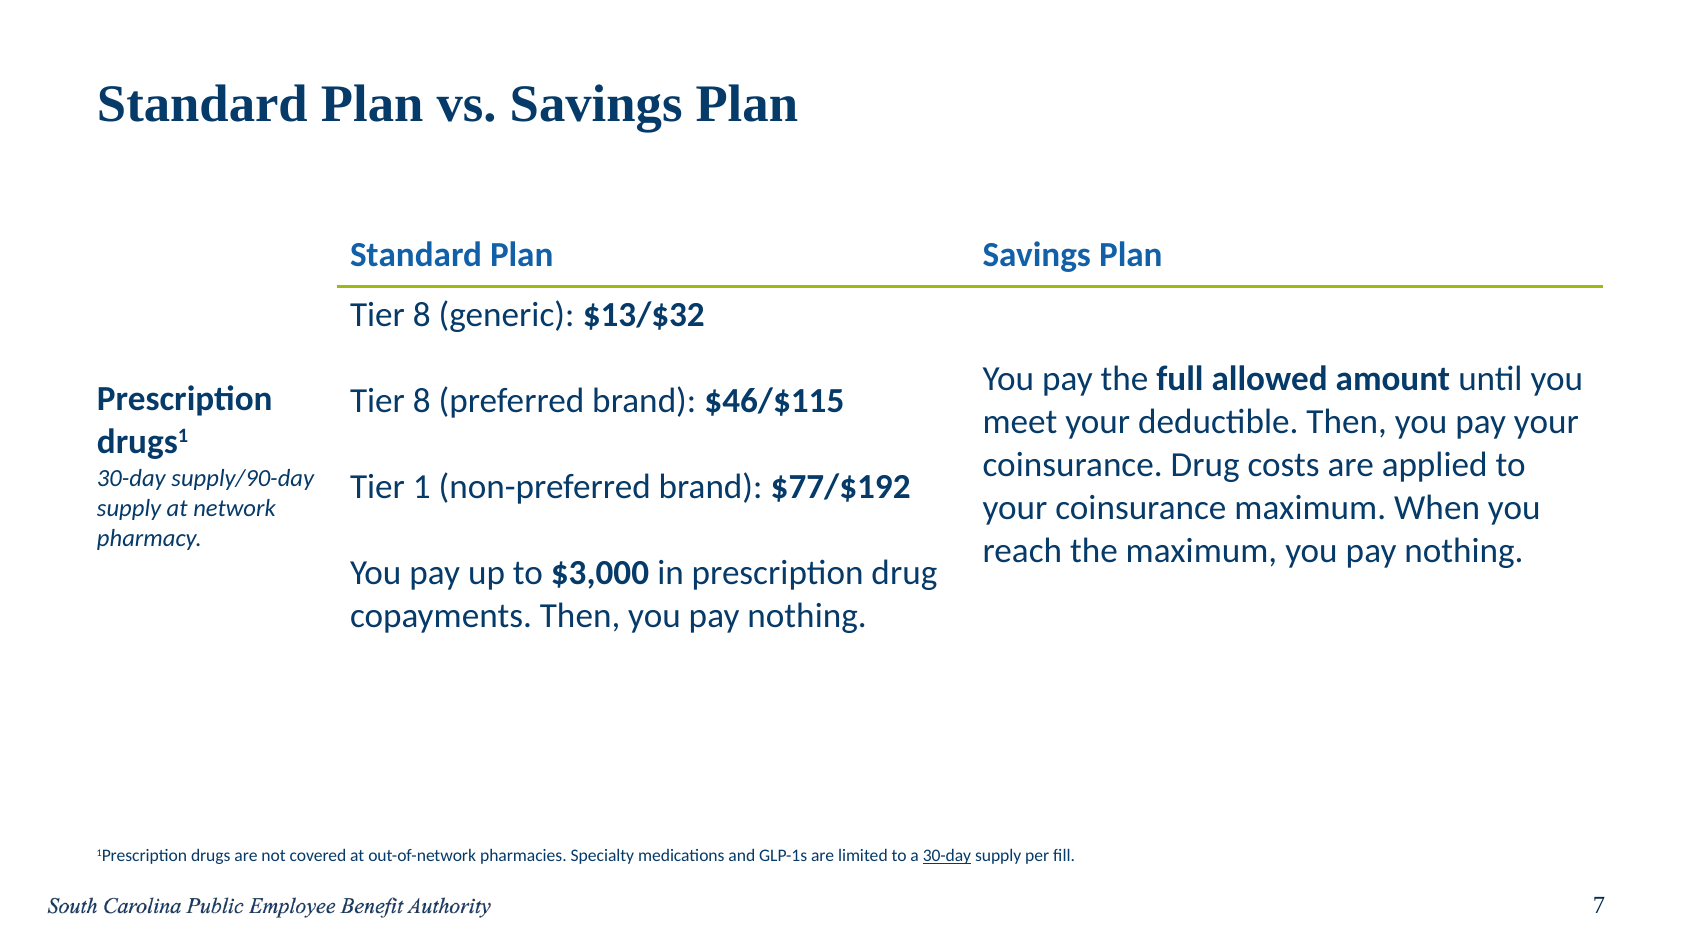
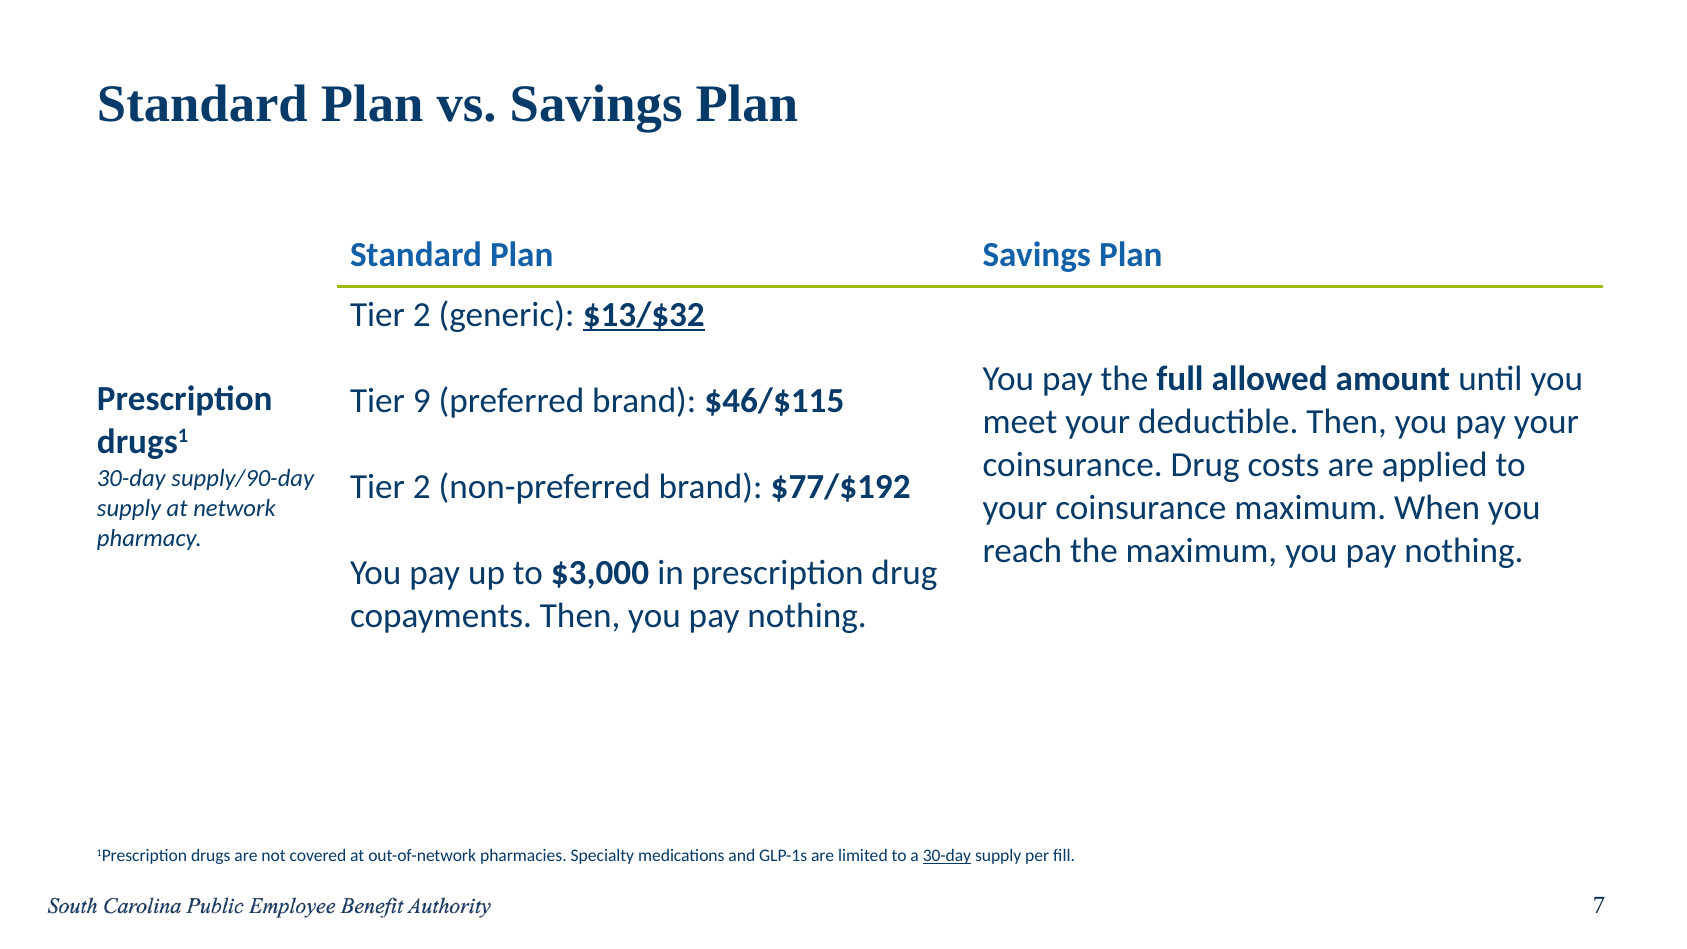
8: 8 -> 2 (422, 314)
$13/$32 underline: none -> present (644, 314)
8: 8 -> 9 (422, 401)
1: 1 -> 2 (422, 487)
